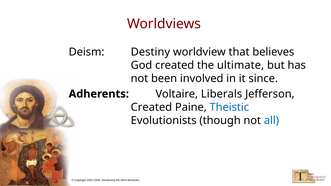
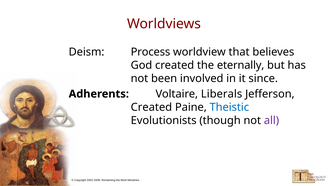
Destiny: Destiny -> Process (150, 52)
ultimate: ultimate -> eternally (241, 65)
all colour: blue -> purple (271, 121)
